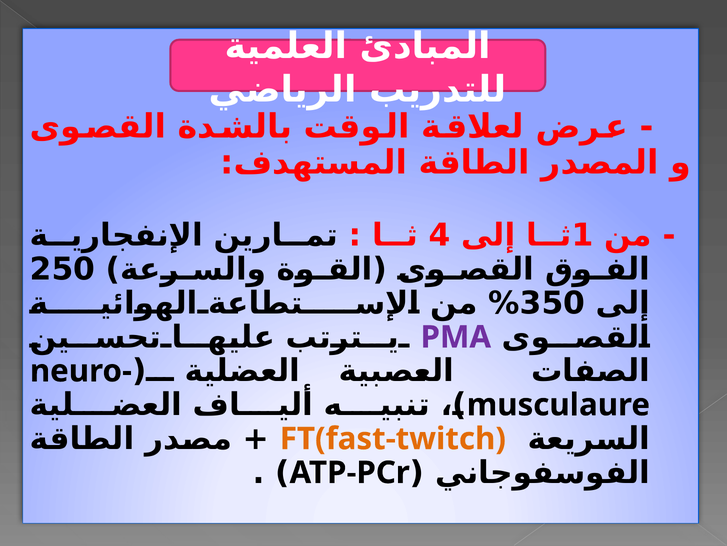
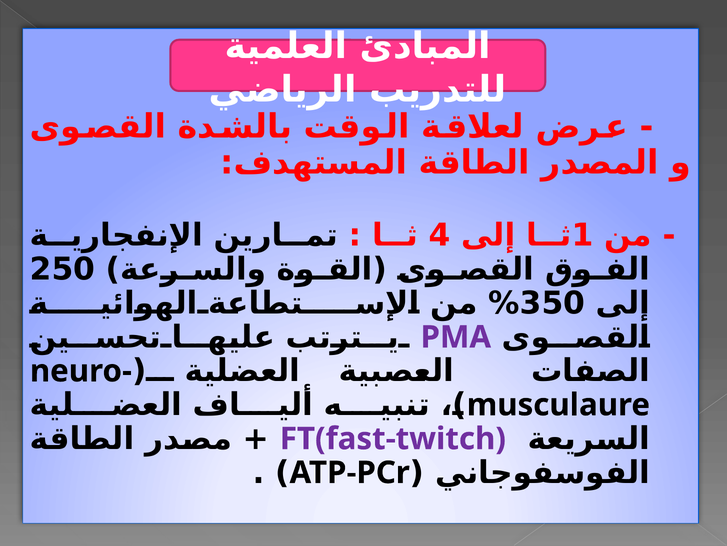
FT(fast-twitch colour: orange -> purple (393, 438)
